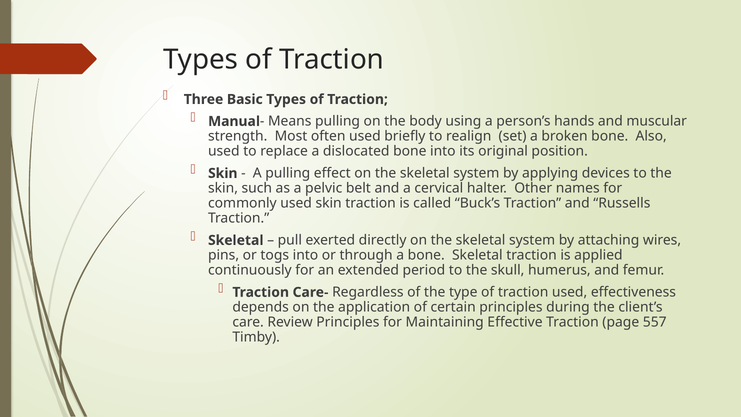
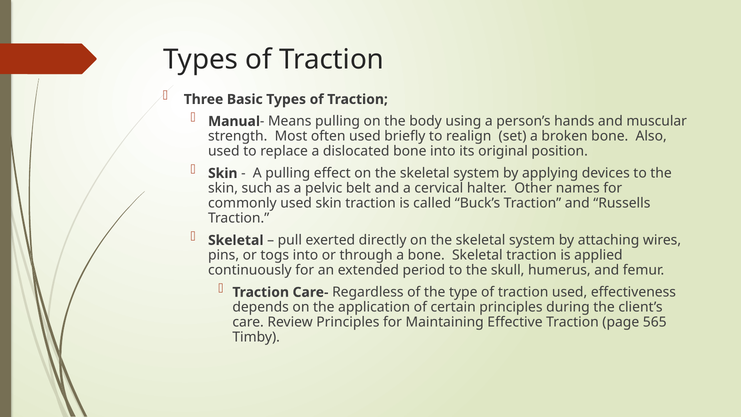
557: 557 -> 565 (655, 322)
